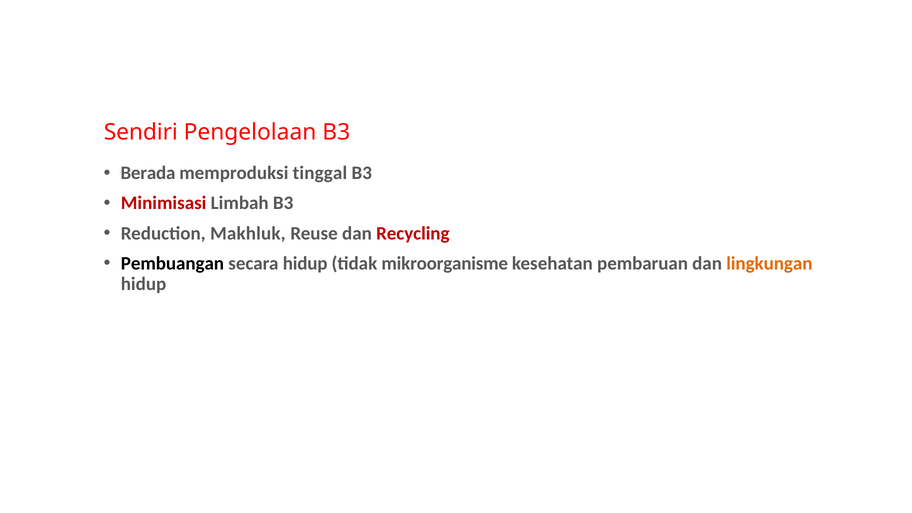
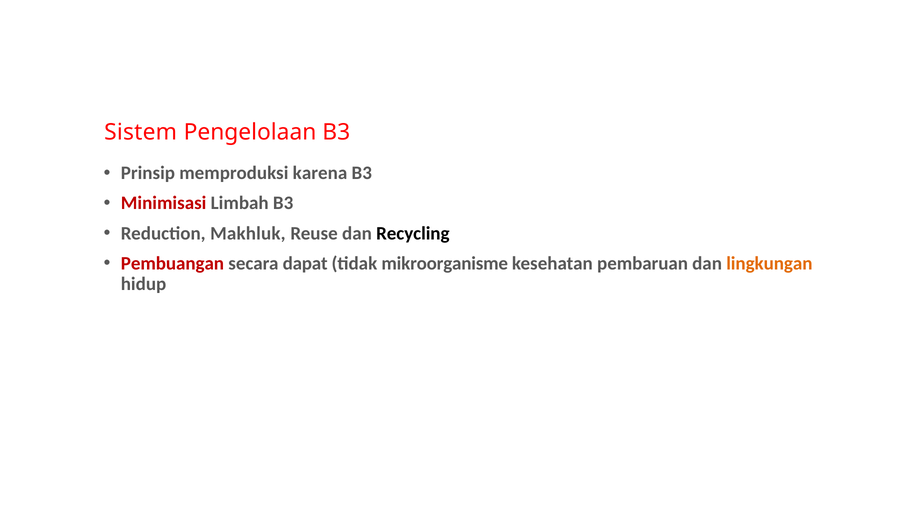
Sendiri: Sendiri -> Sistem (141, 132)
Berada: Berada -> Prinsip (148, 173)
tinggal: tinggal -> karena (320, 173)
Recycling colour: red -> black (413, 233)
Pembuangan colour: black -> red (172, 263)
secara hidup: hidup -> dapat (305, 263)
